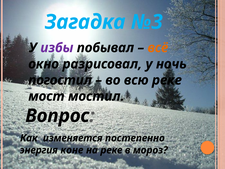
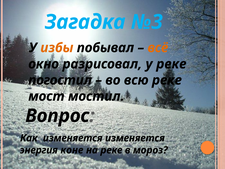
избы colour: purple -> orange (57, 48)
у ночь: ночь -> реке (171, 64)
изменяется постепенно: постепенно -> изменяется (135, 138)
